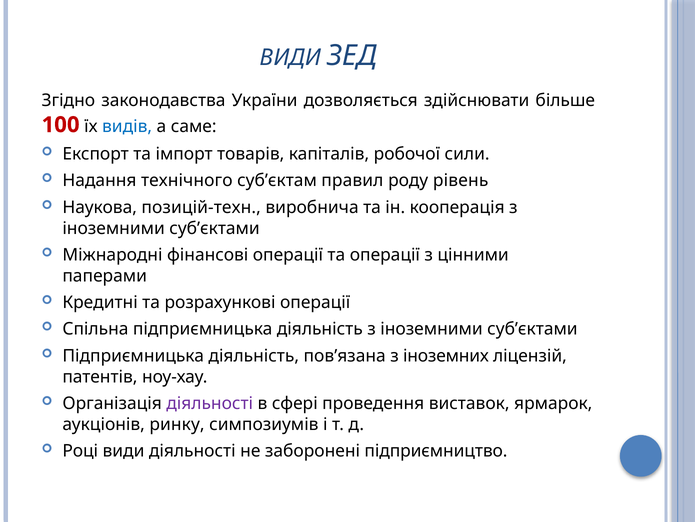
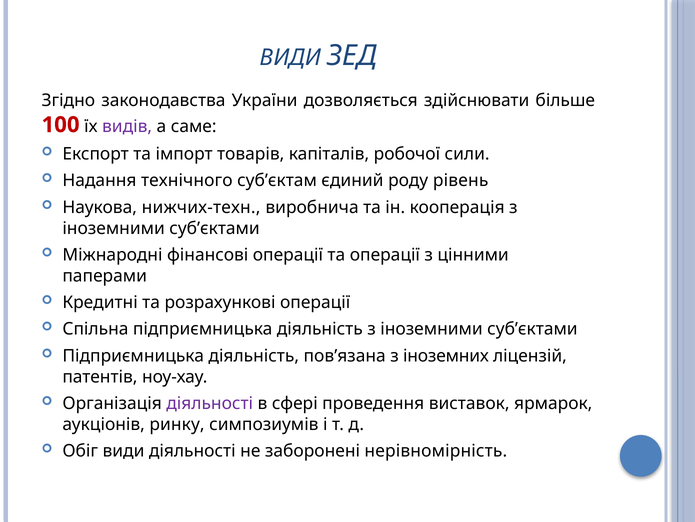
видів colour: blue -> purple (127, 126)
правил: правил -> єдиний (352, 180)
позицій-техн: позицій-техн -> нижчих-техн (201, 207)
Році: Році -> Обіг (80, 450)
підприємництво: підприємництво -> нерівномірність (436, 450)
